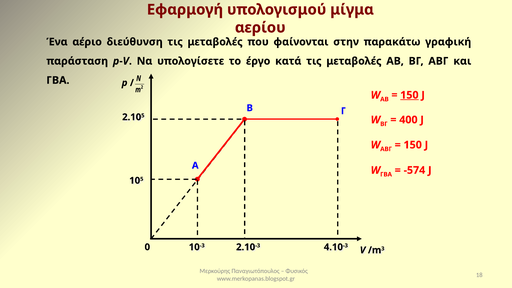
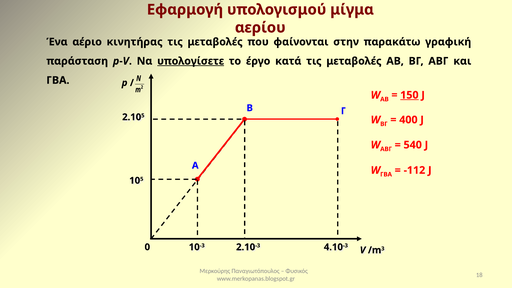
διεύθυνση: διεύθυνση -> κινητήρας (135, 42)
υπολογίσετε underline: none -> present (191, 61)
150: 150 -> 540 (413, 145)
-574: -574 -> -112 (414, 170)
